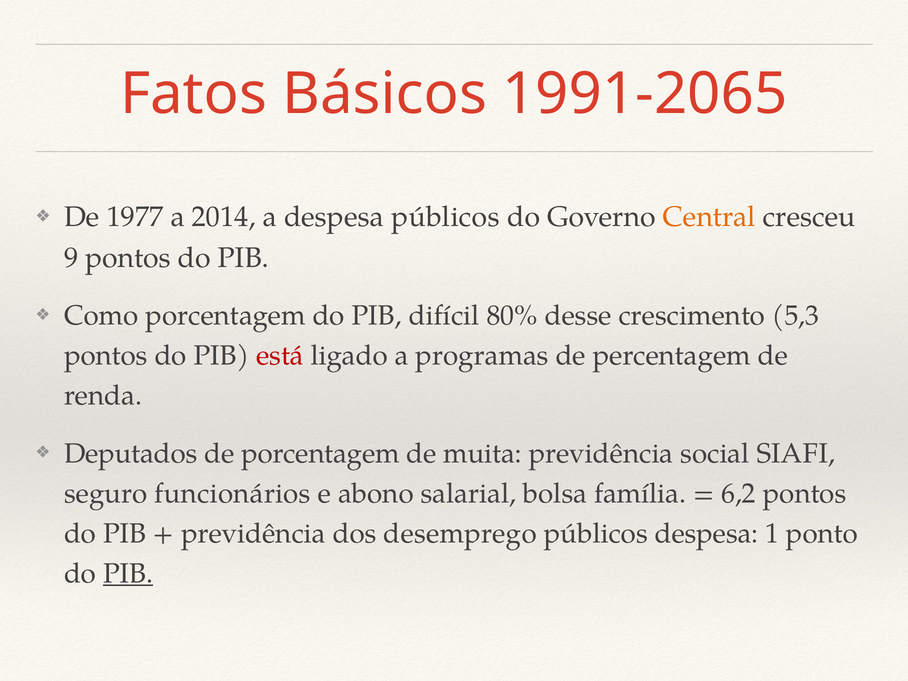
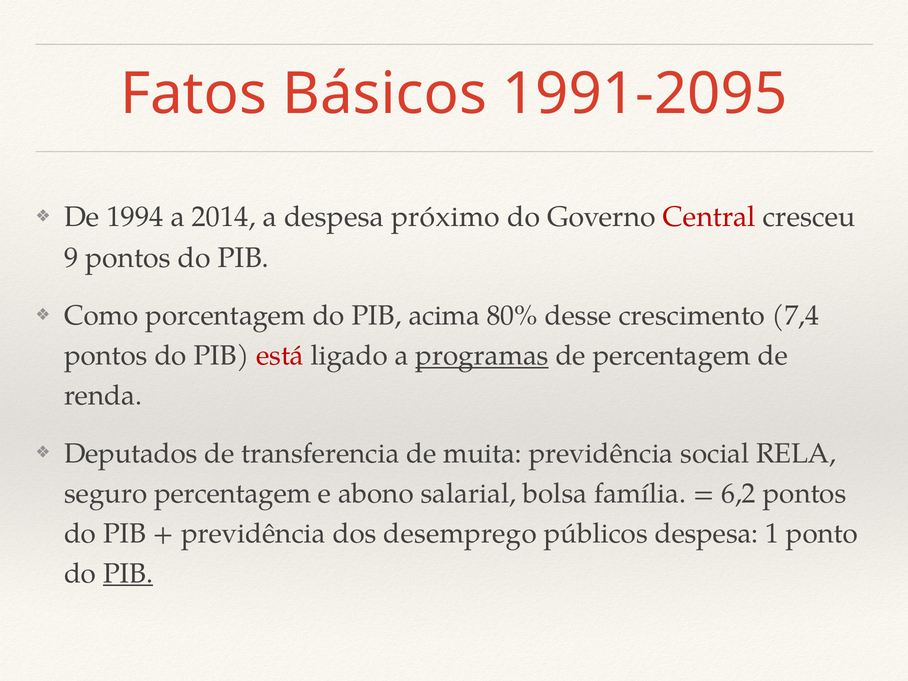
1991-2065: 1991-2065 -> 1991-2095 (645, 94)
1977: 1977 -> 1994 (135, 217)
despesa públicos: públicos -> próximo (445, 217)
Central colour: orange -> red (709, 217)
difícil: difícil -> acima (444, 316)
5,3: 5,3 -> 7,4 (796, 316)
programas underline: none -> present (482, 356)
de porcentagem: porcentagem -> transferencia (320, 453)
SIAFI: SIAFI -> RELA (796, 453)
seguro funcionários: funcionários -> percentagem (233, 493)
